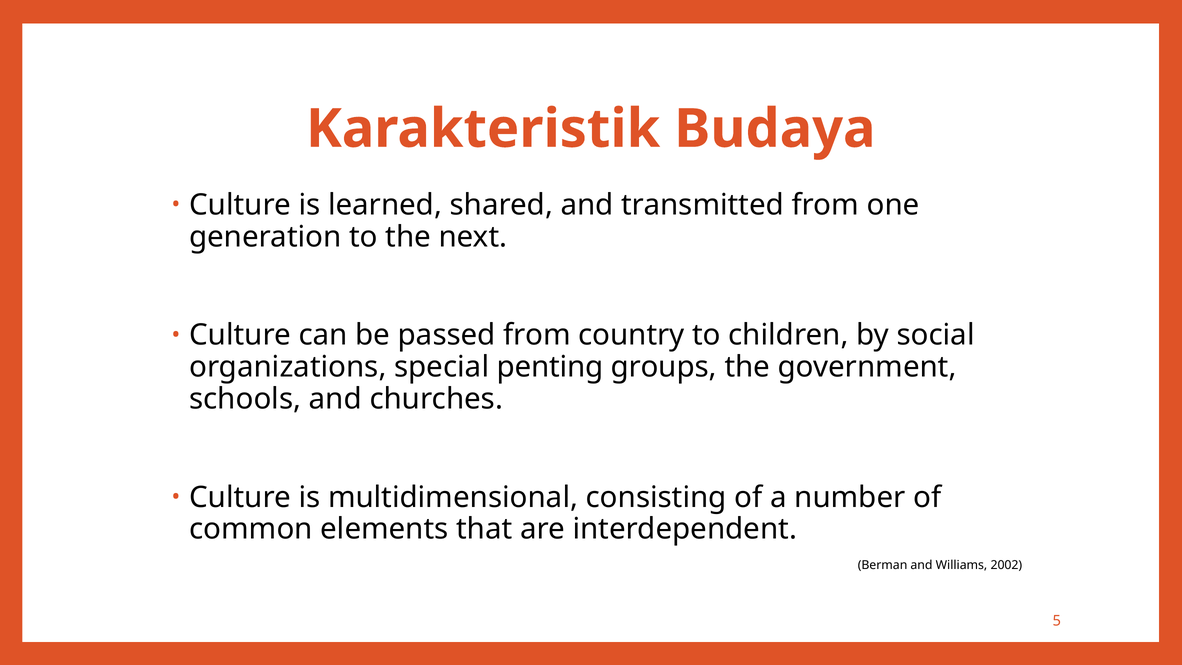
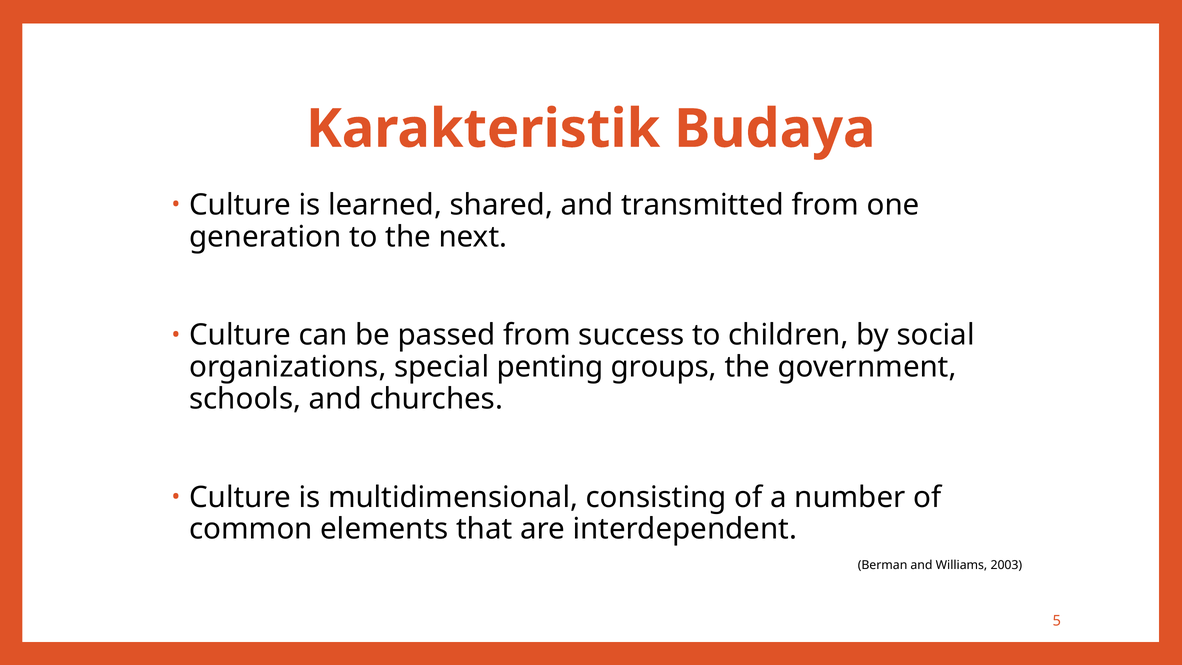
country: country -> success (631, 335)
2002: 2002 -> 2003 (1006, 565)
